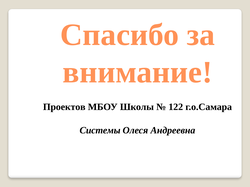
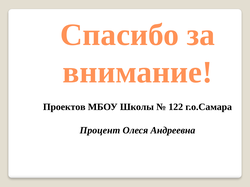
Системы: Системы -> Процент (100, 131)
